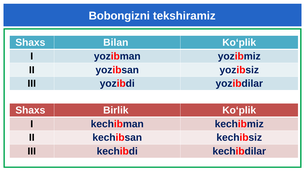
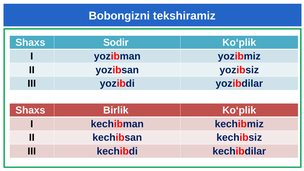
Bilan: Bilan -> Sodir (116, 43)
